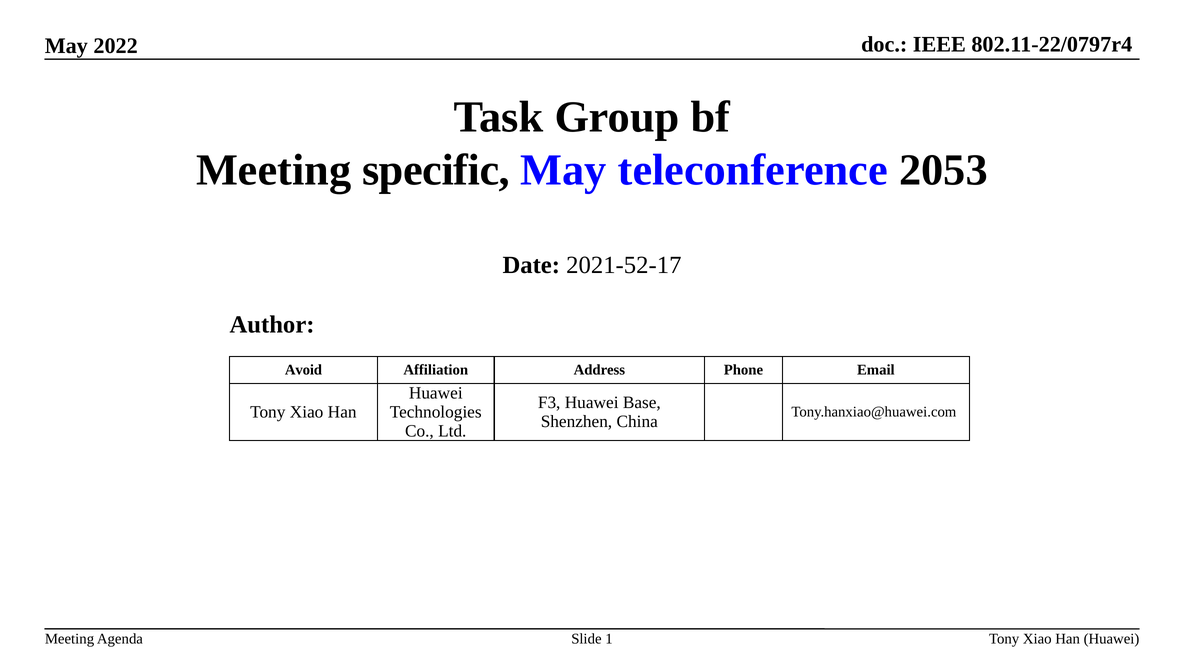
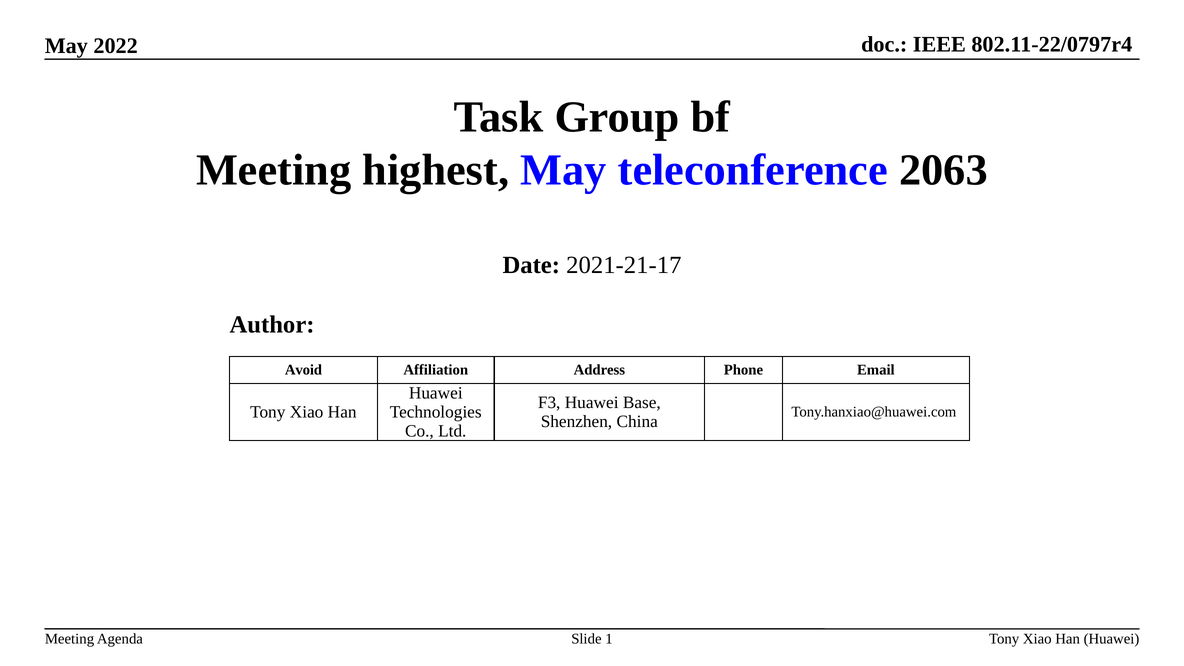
specific: specific -> highest (436, 170)
2053: 2053 -> 2063 (943, 170)
2021-52-17: 2021-52-17 -> 2021-21-17 (624, 265)
